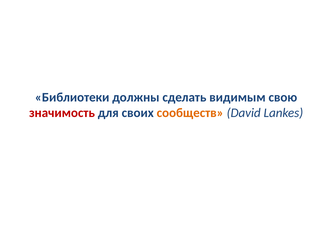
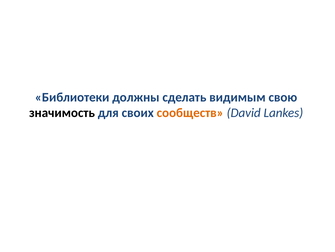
значимость colour: red -> black (62, 113)
